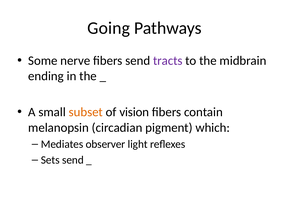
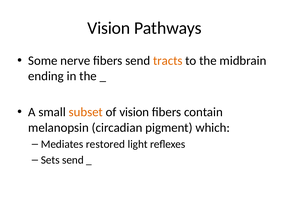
Going: Going -> Vision (109, 28)
tracts colour: purple -> orange (168, 61)
observer: observer -> restored (105, 144)
